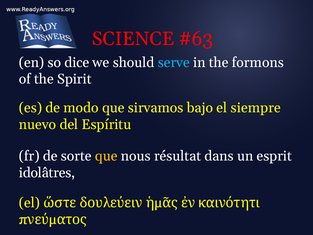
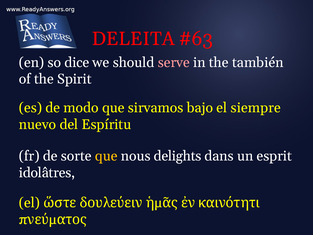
SCIENCE: SCIENCE -> DELEITA (133, 39)
serve colour: light blue -> pink (174, 62)
formons: formons -> también (258, 62)
résultat: résultat -> delights (178, 156)
